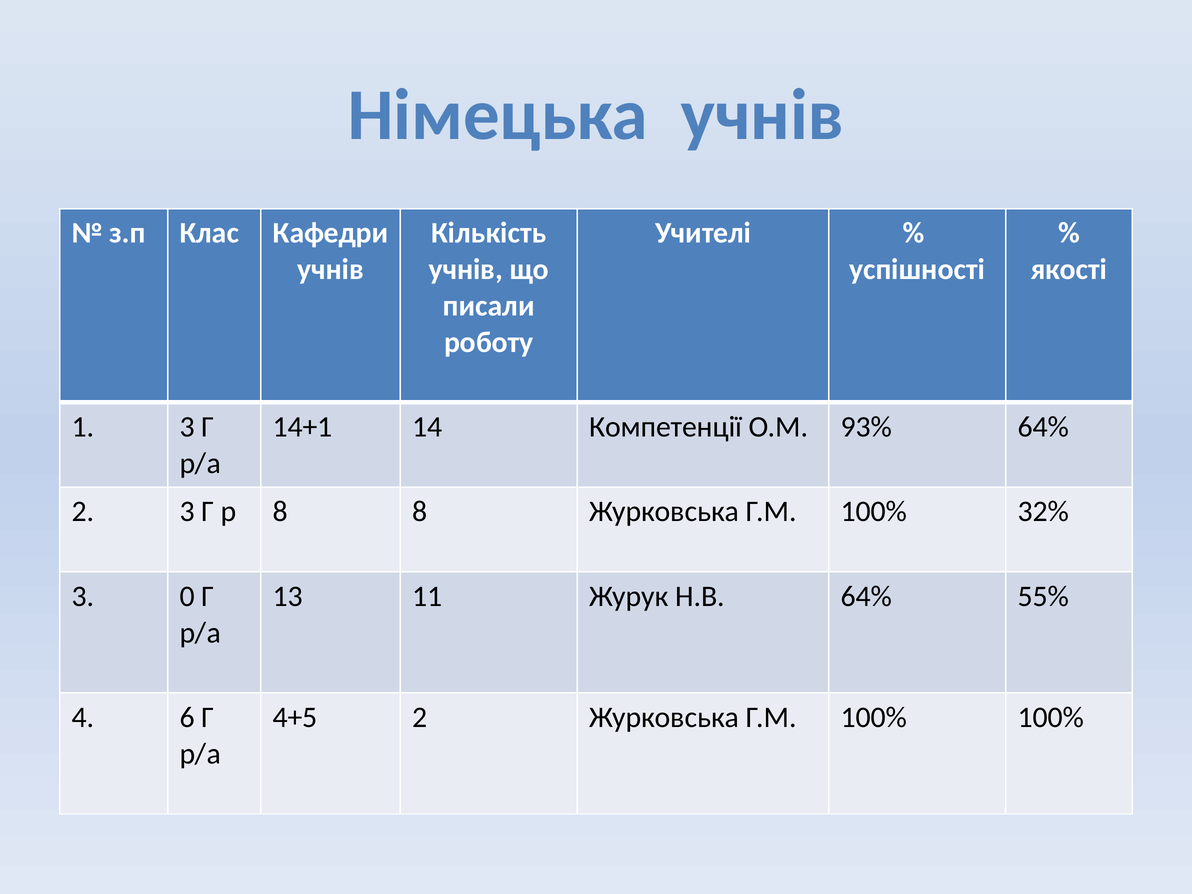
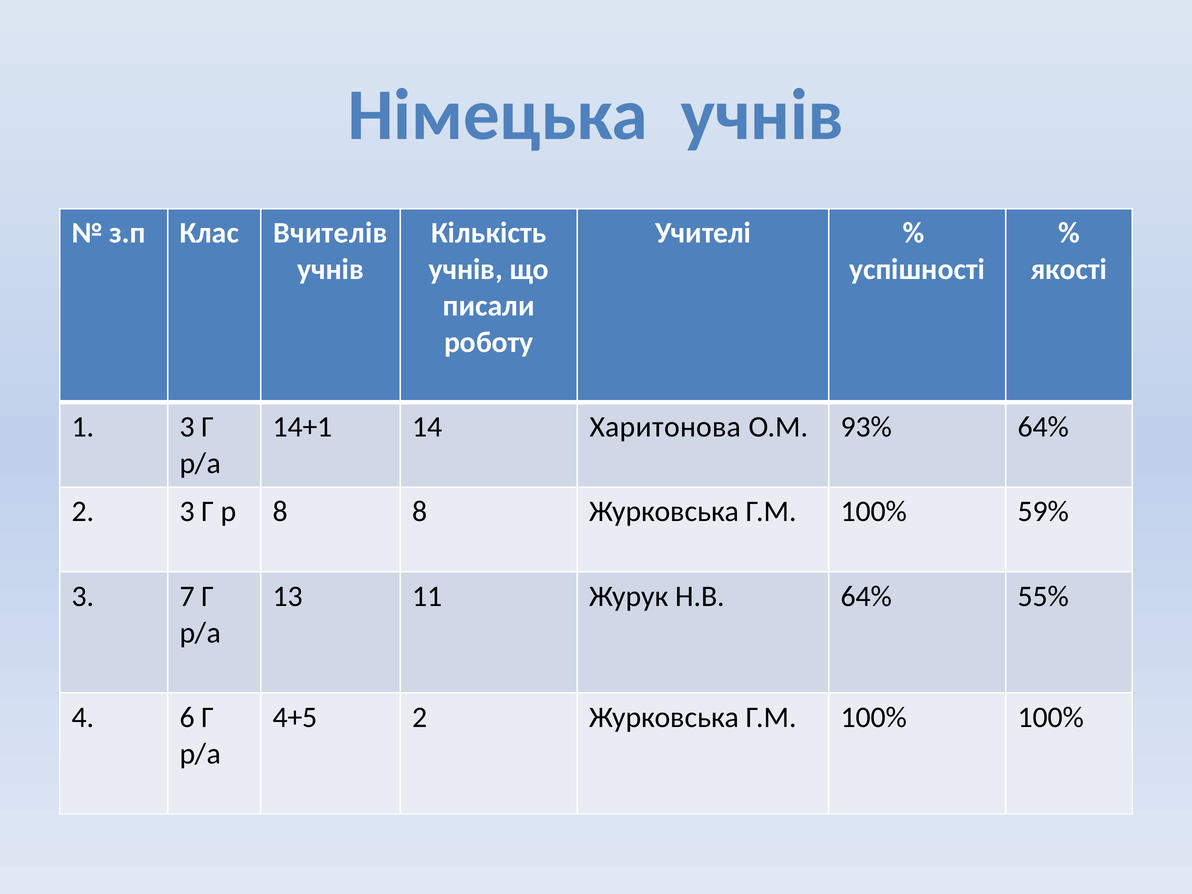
Кафедри: Кафедри -> Вчителів (330, 233)
Компетенції: Компетенції -> Харитонова (665, 427)
32%: 32% -> 59% (1043, 512)
0: 0 -> 7 (187, 596)
